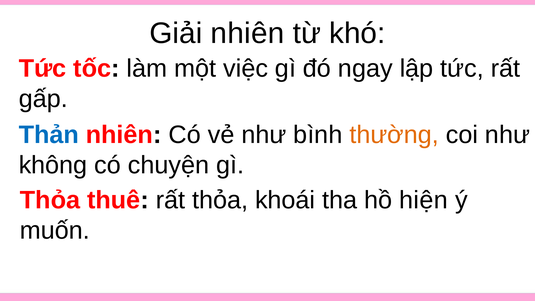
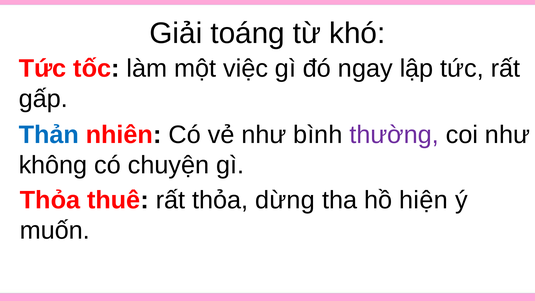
Giải nhiên: nhiên -> toáng (248, 33)
thường colour: orange -> purple (394, 135)
khoái: khoái -> dừng (285, 200)
